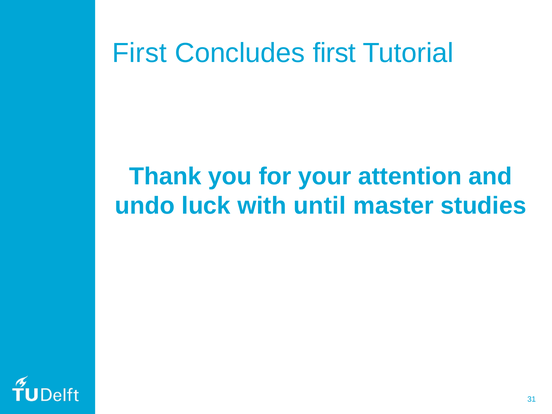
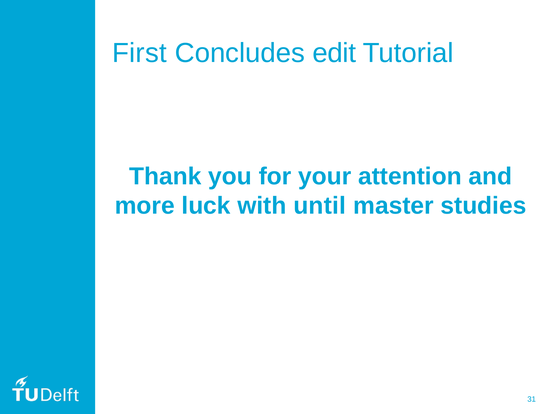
Concludes first: first -> edit (334, 53)
undo: undo -> more (145, 206)
